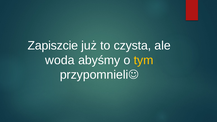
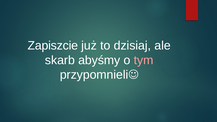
czysta: czysta -> dzisiaj (132, 46)
woda: woda -> skarb (60, 60)
tym colour: yellow -> pink (144, 60)
